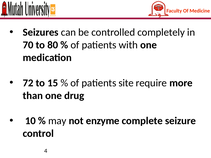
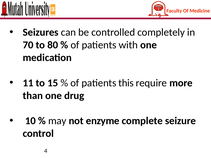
72: 72 -> 11 (28, 83)
site: site -> this (126, 83)
